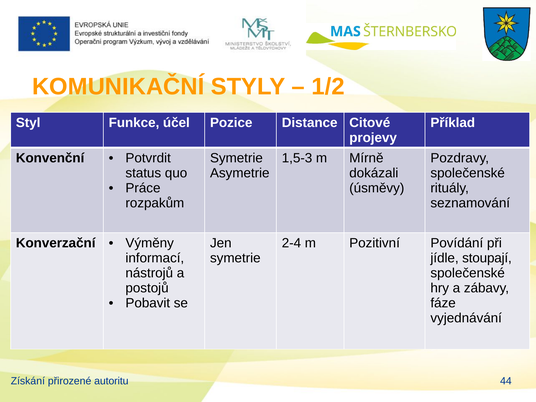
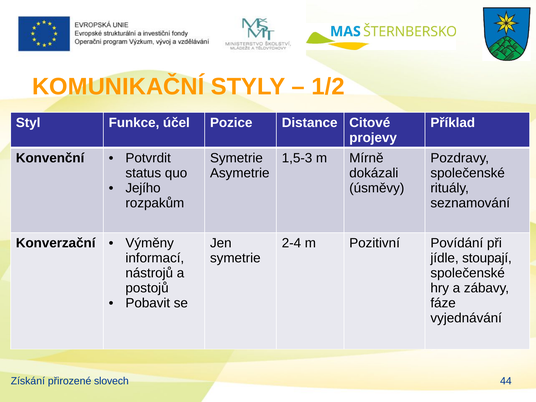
Práce: Práce -> Jejího (143, 188)
autoritu: autoritu -> slovech (111, 381)
